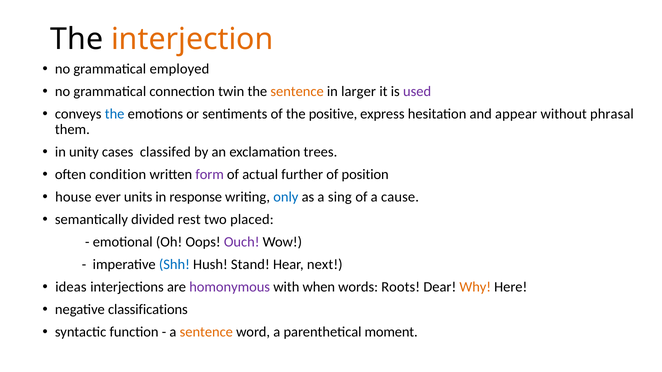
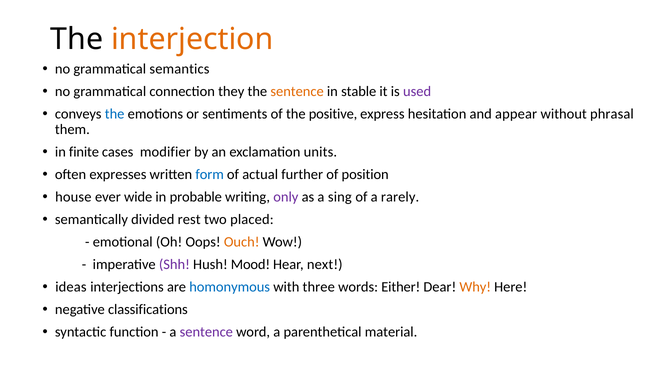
employed: employed -> semantics (179, 69)
twin: twin -> they (231, 91)
larger: larger -> stable (359, 91)
unity: unity -> finite (84, 152)
classifed: classifed -> modifier (165, 152)
trees: trees -> units (320, 152)
condition: condition -> expresses (118, 175)
form colour: purple -> blue (210, 175)
units: units -> wide (138, 197)
response: response -> probable (196, 197)
only colour: blue -> purple (286, 197)
cause: cause -> rarely (400, 197)
Ouch colour: purple -> orange (242, 242)
Shh colour: blue -> purple (174, 265)
Stand: Stand -> Mood (250, 265)
homonymous colour: purple -> blue (230, 287)
when: when -> three (319, 287)
Roots: Roots -> Either (401, 287)
sentence colour: orange -> purple (206, 332)
moment: moment -> material (391, 332)
